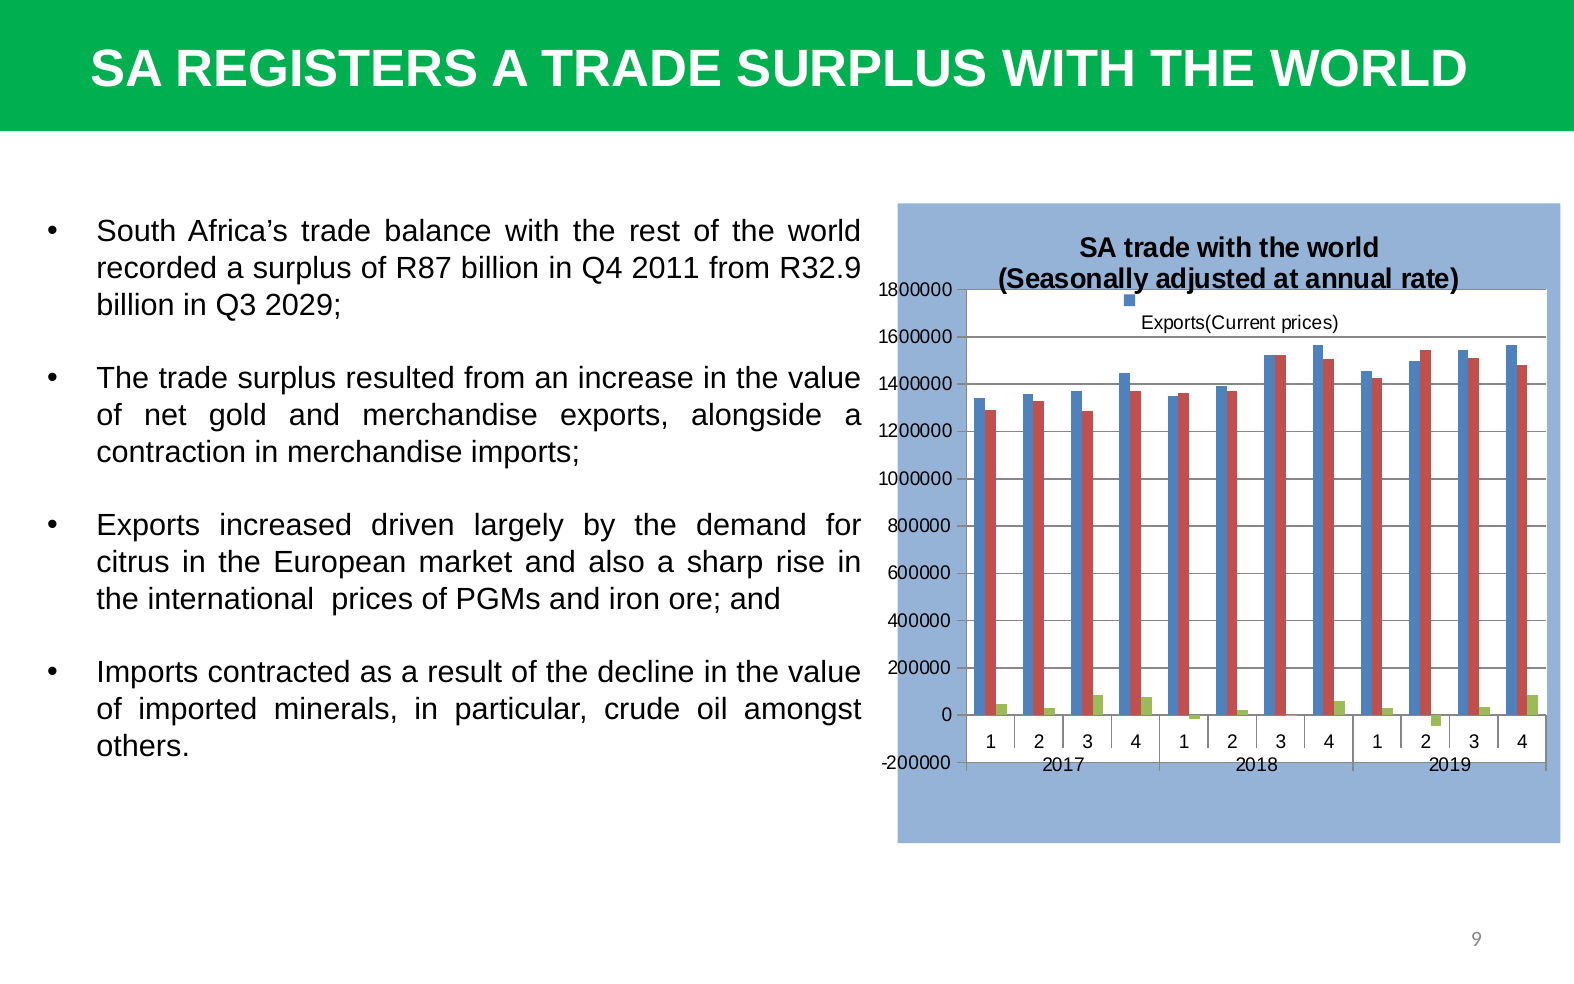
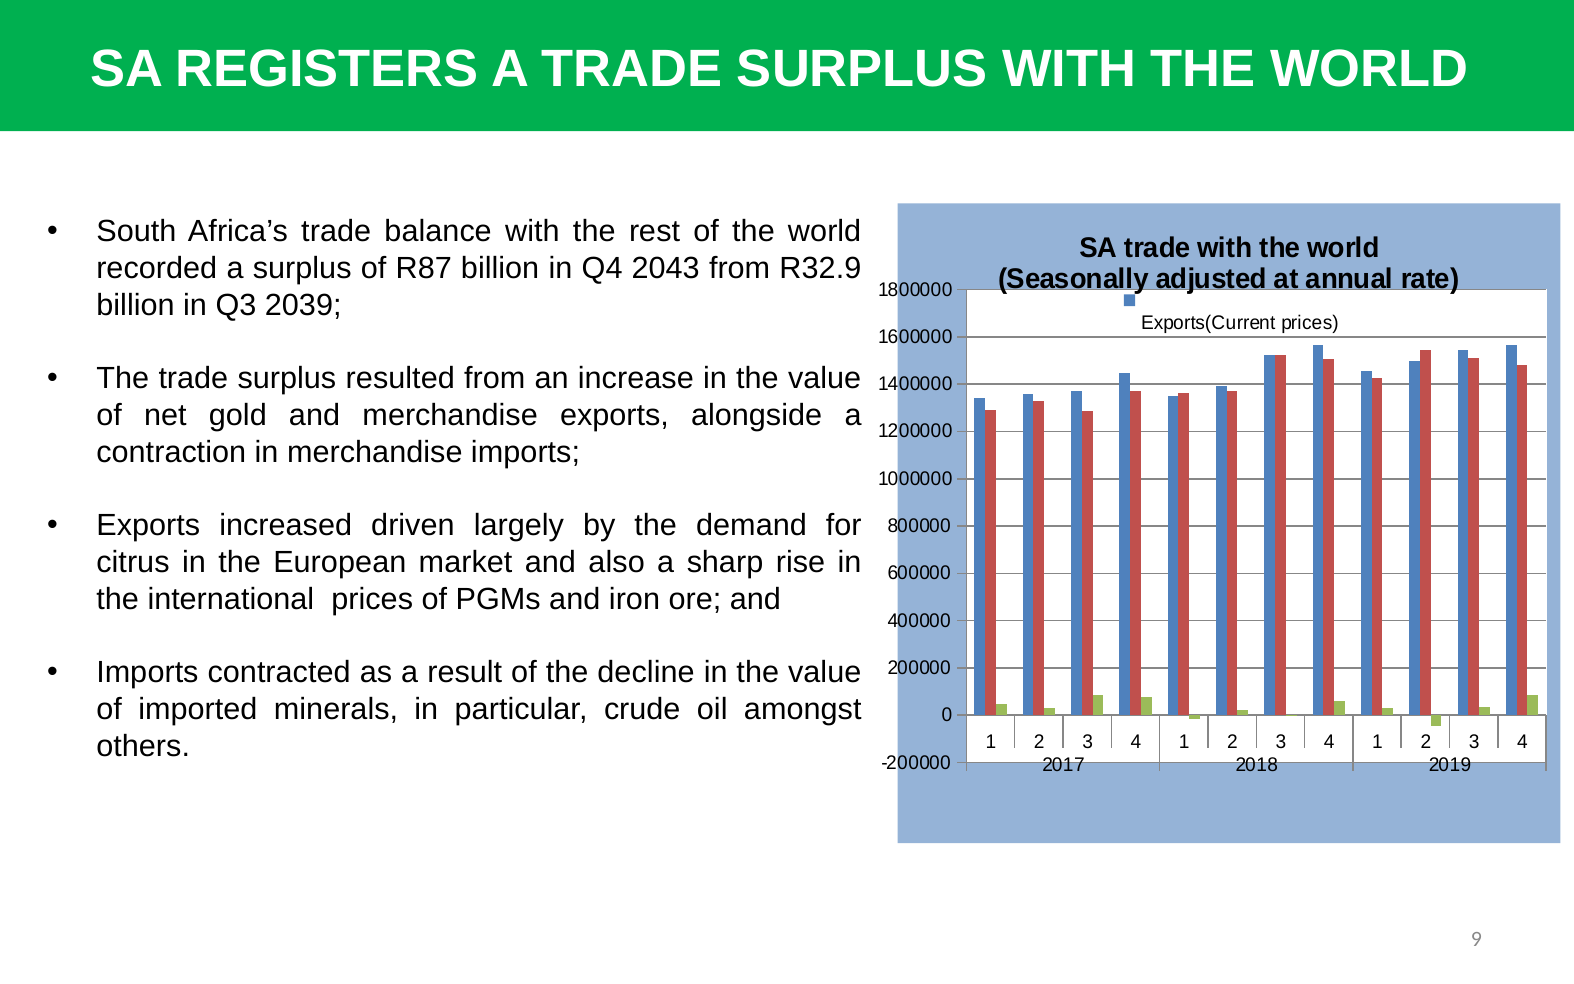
2011: 2011 -> 2043 (666, 268)
2029: 2029 -> 2039 (303, 305)
